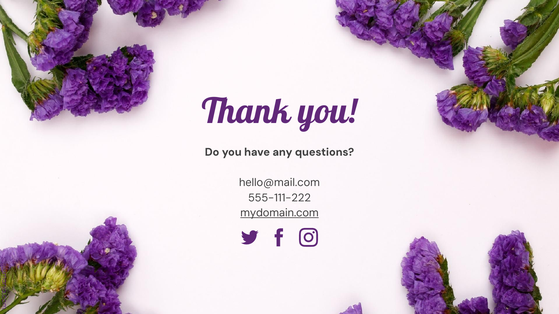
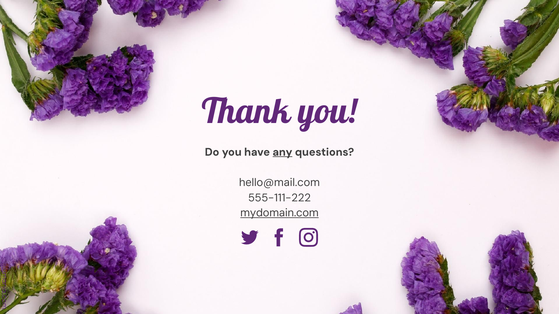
any underline: none -> present (282, 152)
